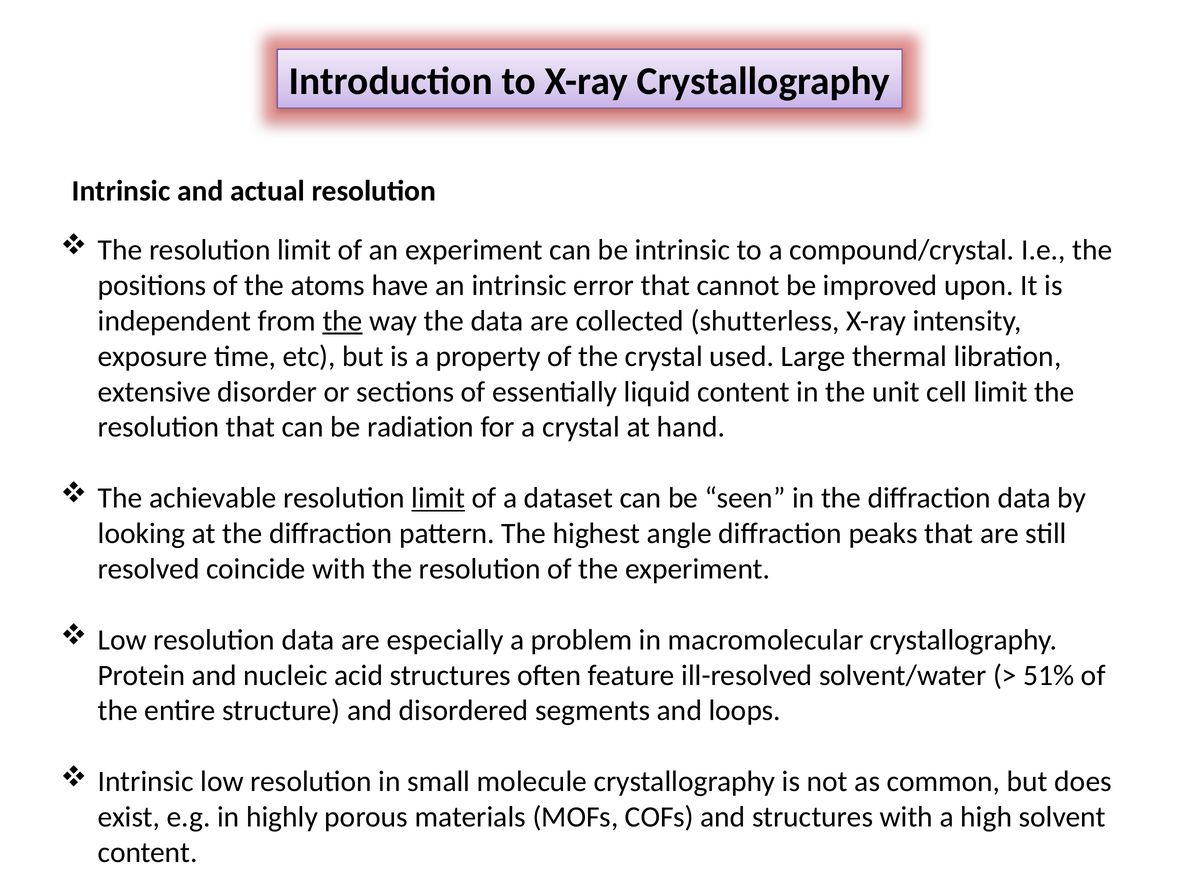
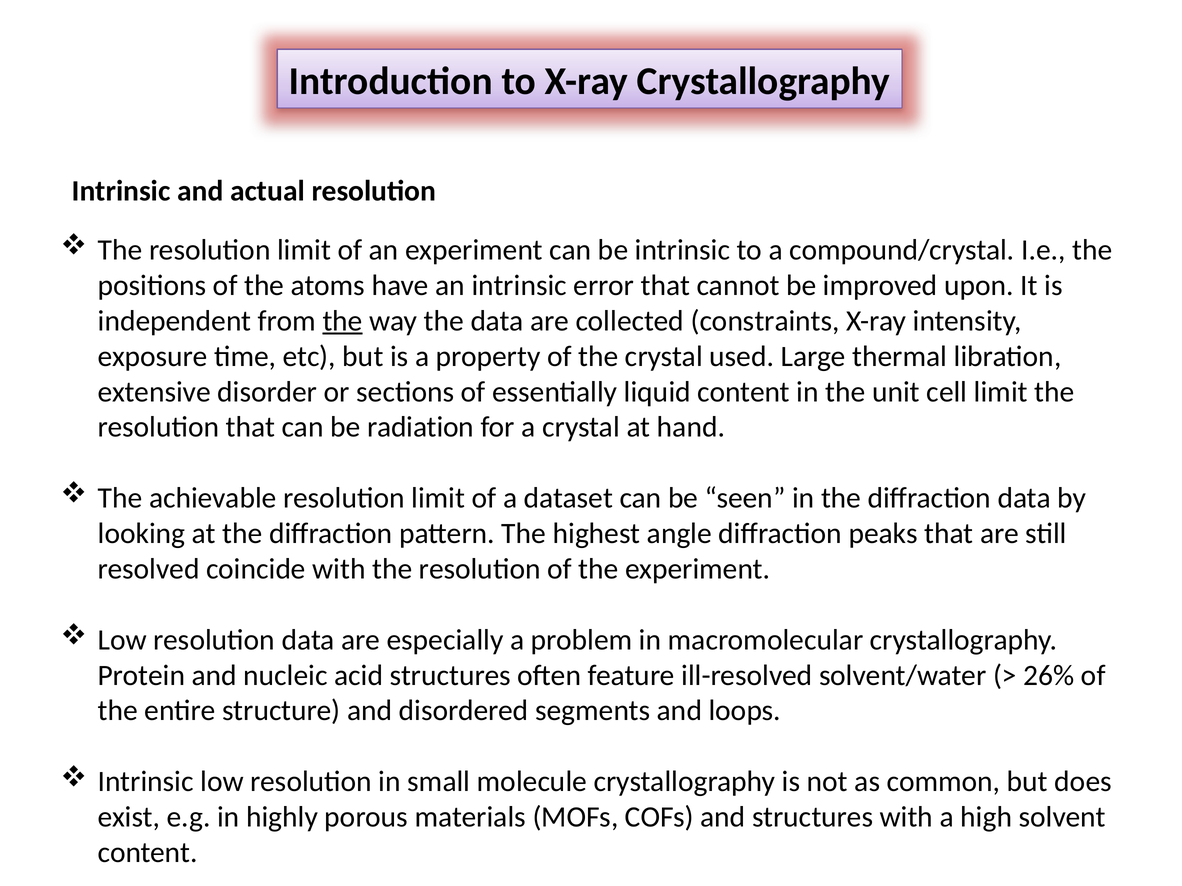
shutterless: shutterless -> constraints (765, 321)
limit underline: present -> none (438, 498)
51%: 51% -> 26% (1049, 676)
